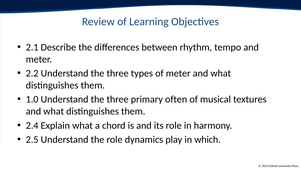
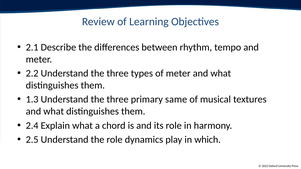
1.0: 1.0 -> 1.3 (32, 100)
often: often -> same (176, 100)
